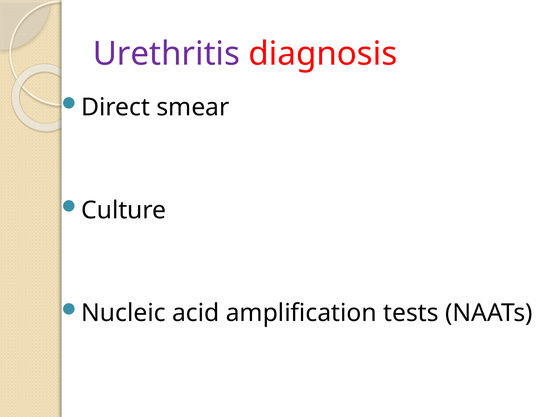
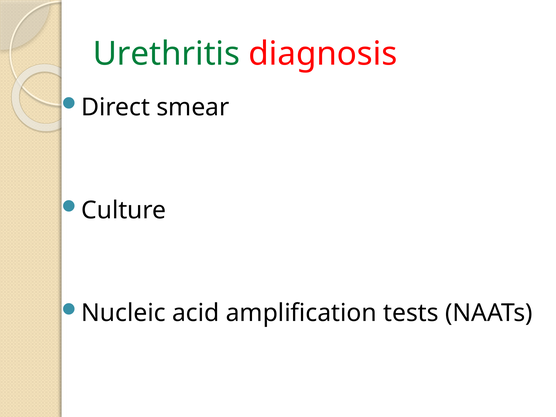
Urethritis colour: purple -> green (166, 54)
